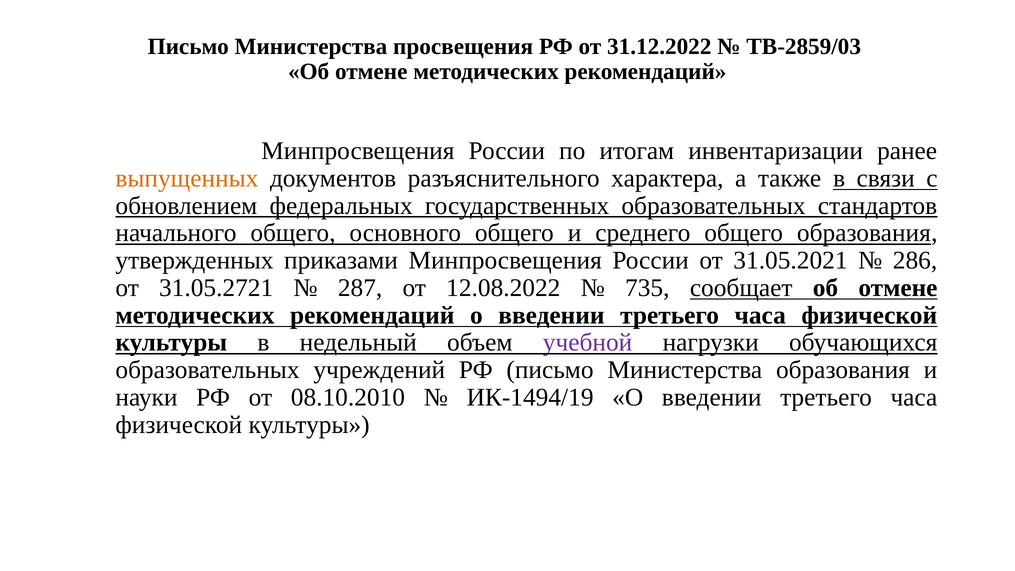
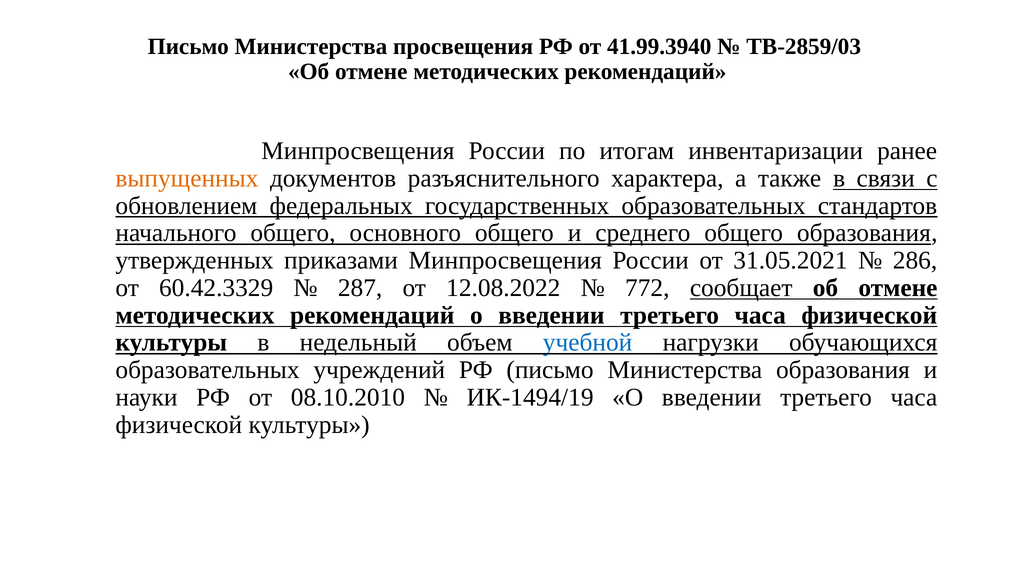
31.12.2022: 31.12.2022 -> 41.99.3940 (659, 47)
31.05.2721: 31.05.2721 -> 60.42.3329 (216, 288)
735: 735 -> 772 (647, 288)
учебной colour: purple -> blue (588, 343)
